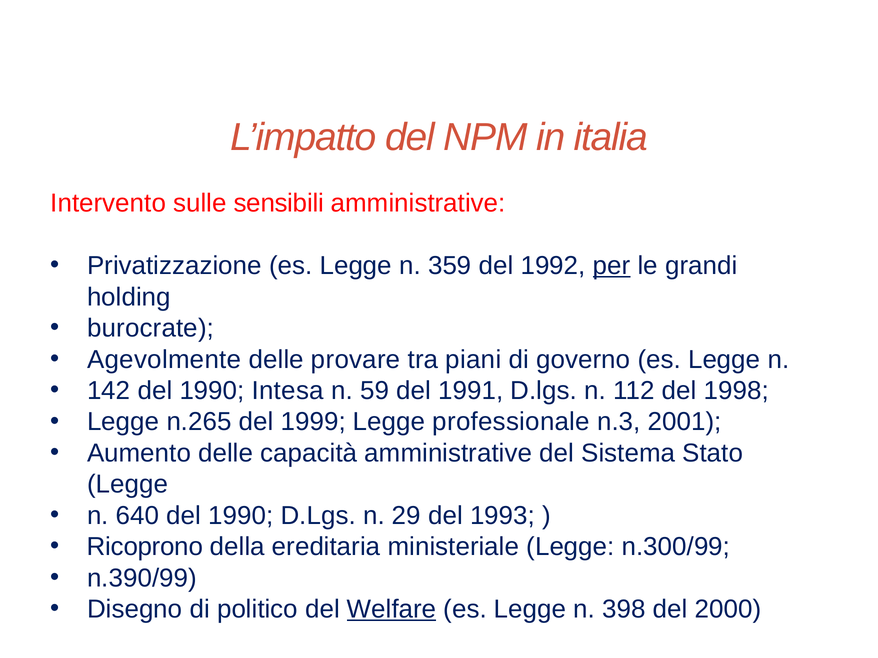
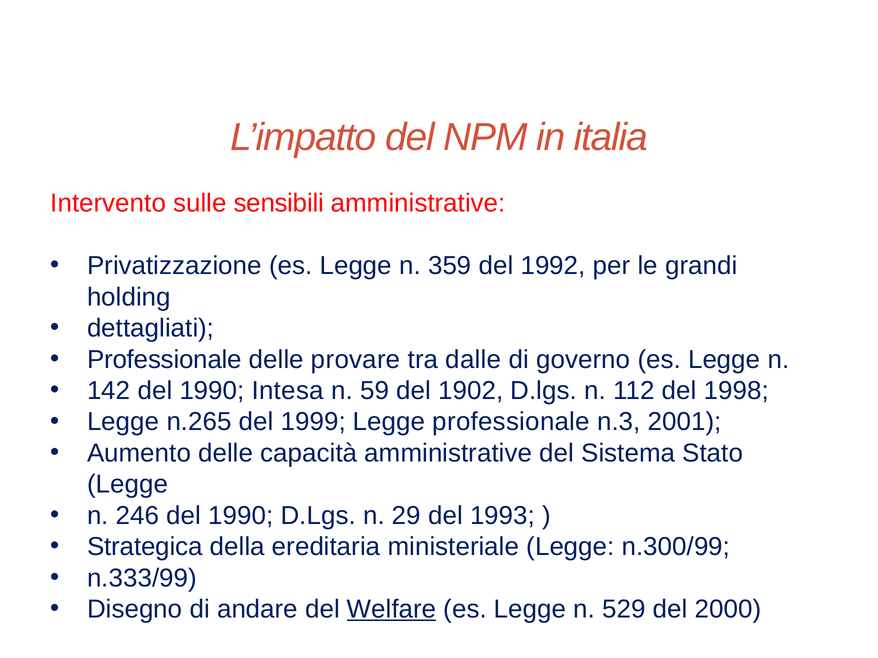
per underline: present -> none (612, 266)
burocrate: burocrate -> dettagliati (151, 328)
Agevolmente: Agevolmente -> Professionale (164, 360)
piani: piani -> dalle (473, 360)
1991: 1991 -> 1902 (471, 391)
640: 640 -> 246 (137, 516)
Ricoprono: Ricoprono -> Strategica (145, 547)
n.390/99: n.390/99 -> n.333/99 (142, 578)
politico: politico -> andare (257, 610)
398: 398 -> 529 (624, 610)
